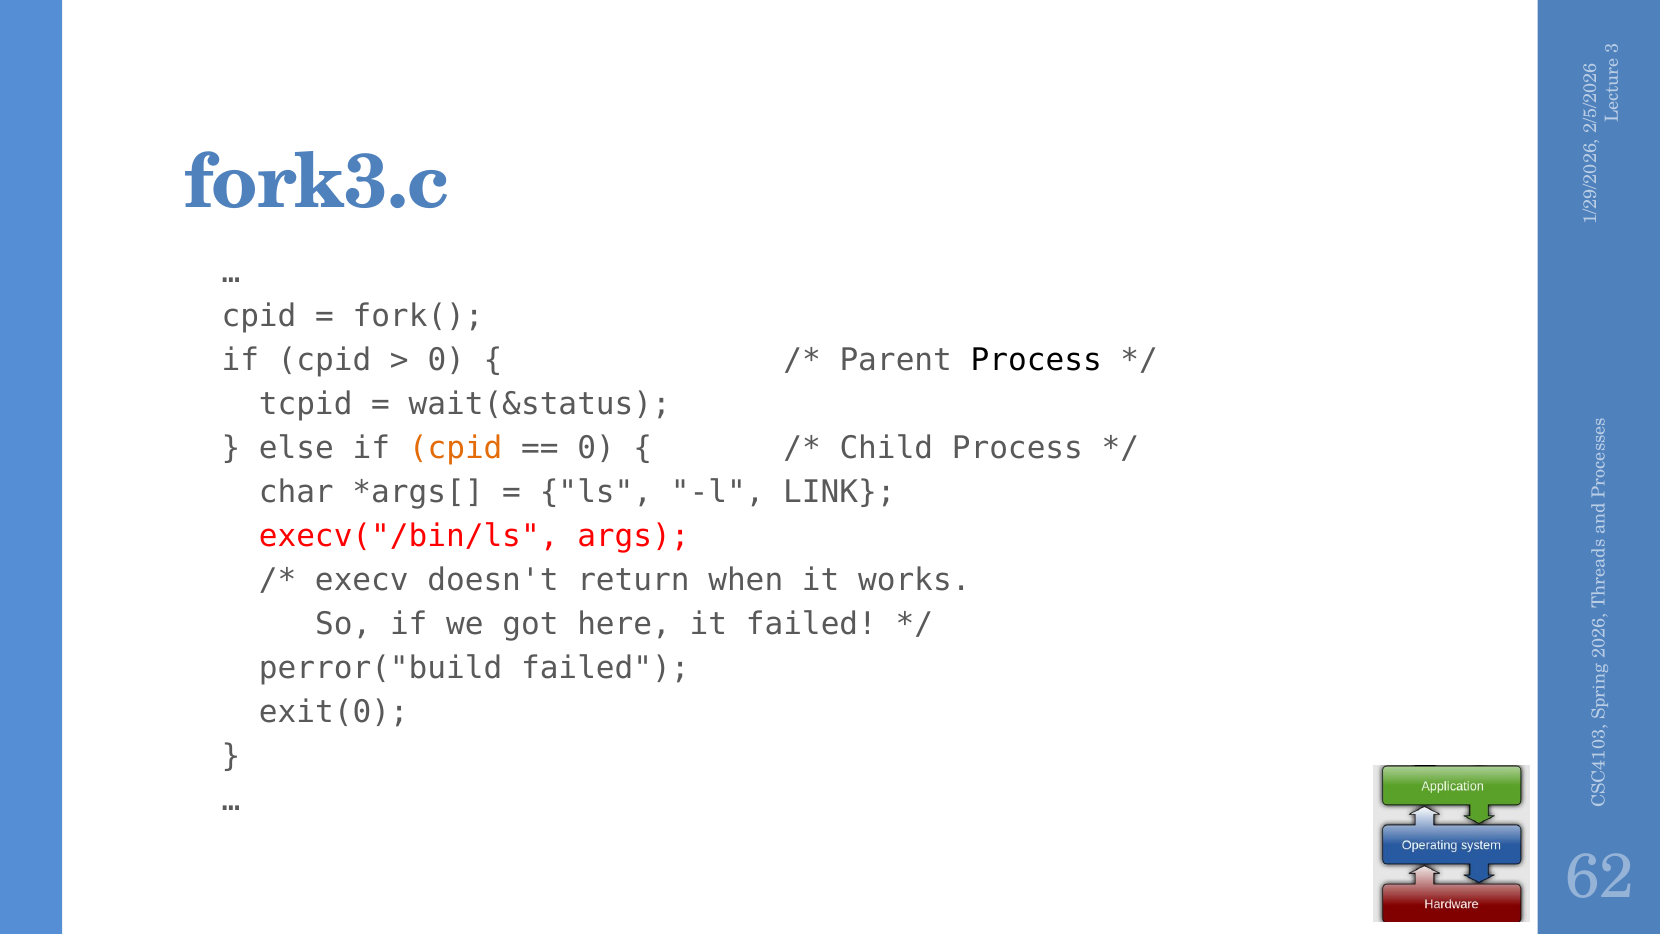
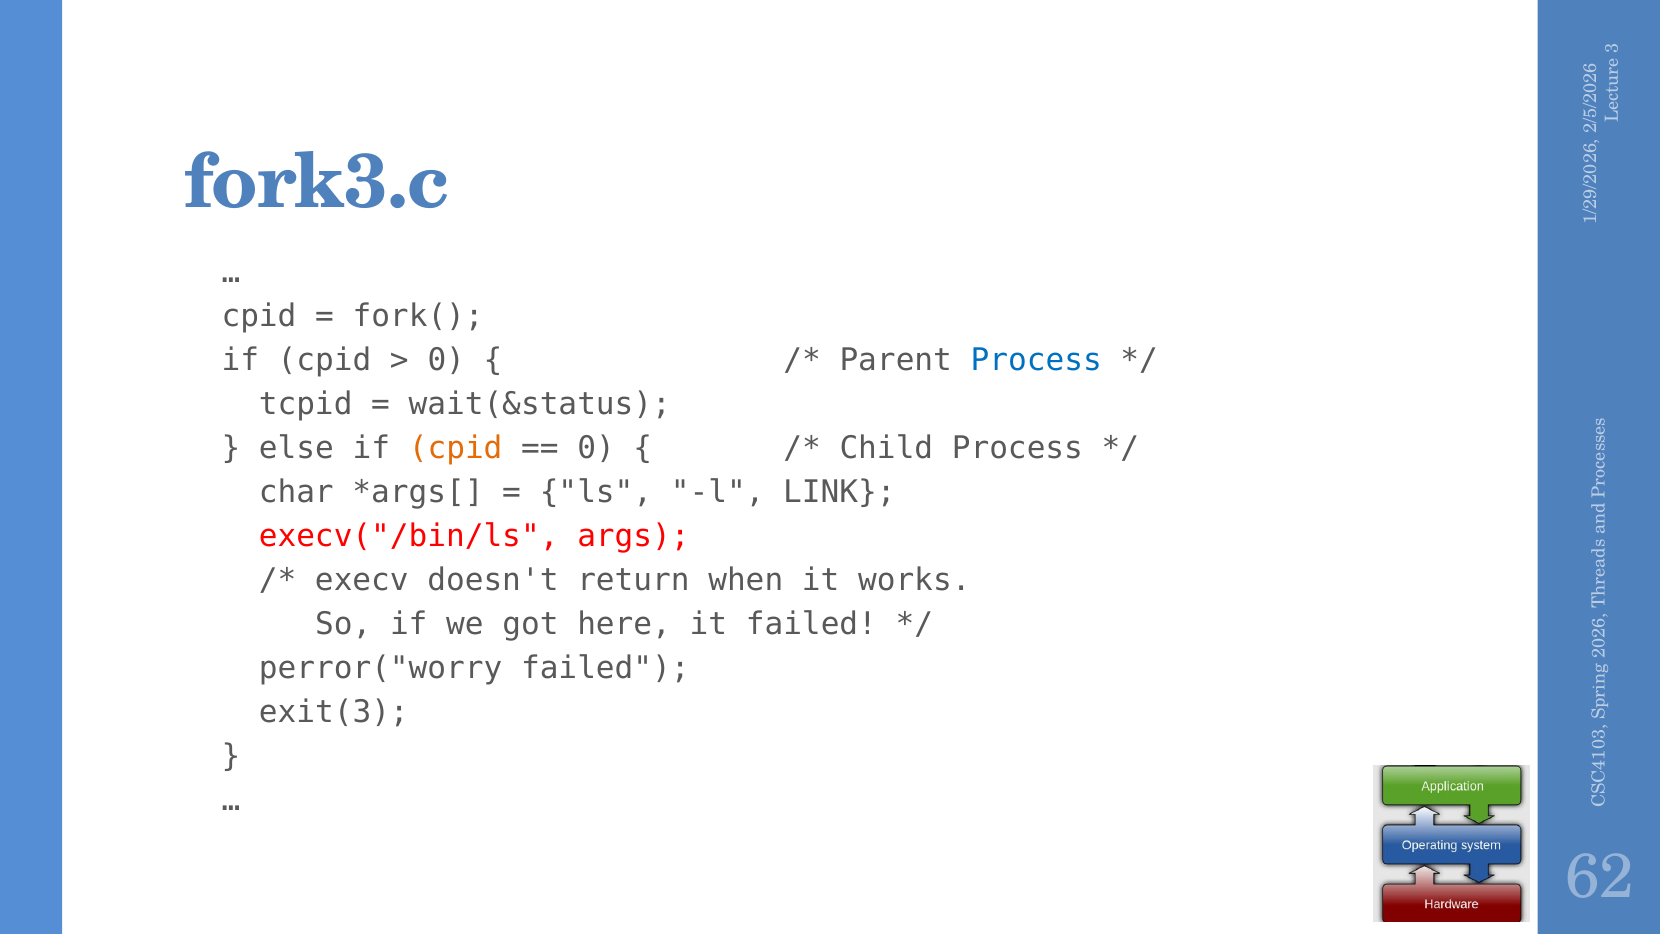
Process colour: black -> blue (1036, 360)
perror("build: perror("build -> perror("worry (381, 668)
exit(0: exit(0 -> exit(3 (334, 712)
